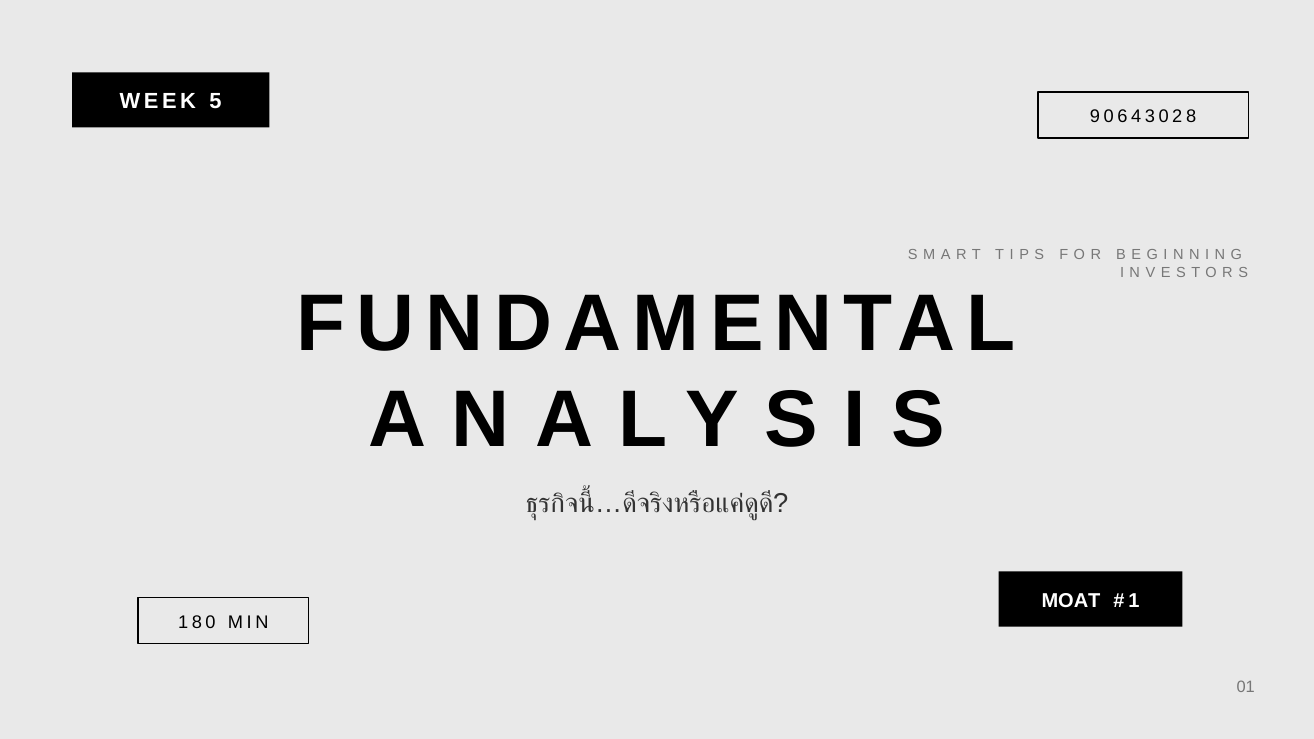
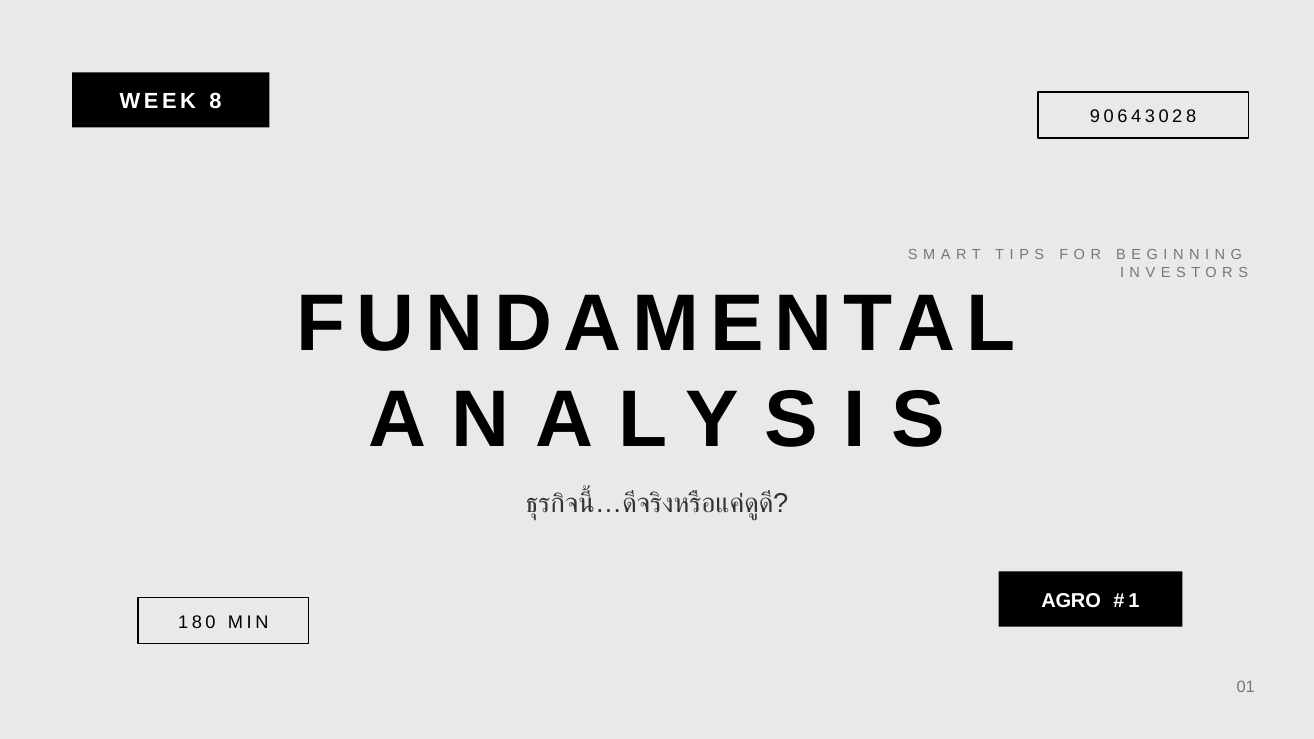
5: 5 -> 8 (215, 101)
MOAT: MOAT -> AGRO (1071, 601)
